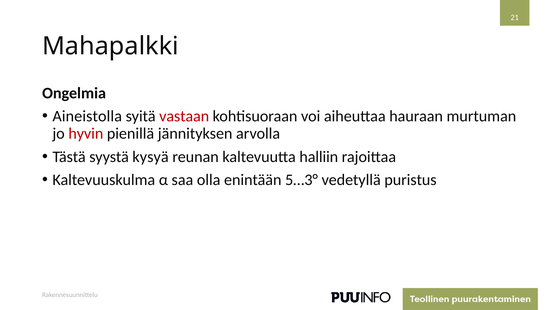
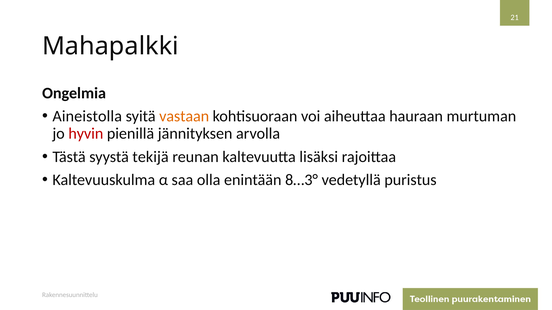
vastaan colour: red -> orange (184, 116)
kysyä: kysyä -> tekijä (151, 157)
halliin: halliin -> lisäksi (319, 157)
5…3°: 5…3° -> 8…3° (302, 180)
